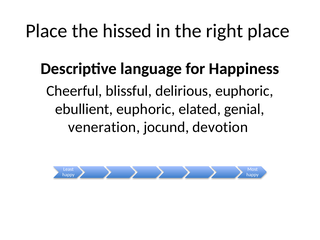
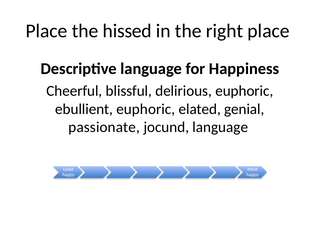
veneration: veneration -> passionate (104, 127)
jocund devotion: devotion -> language (220, 127)
